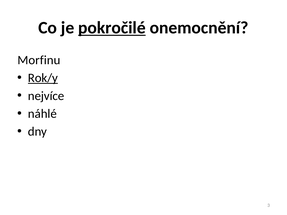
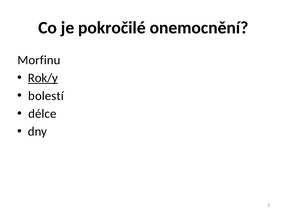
pokročilé underline: present -> none (112, 28)
nejvíce: nejvíce -> bolestí (46, 96)
náhlé: náhlé -> délce (42, 114)
